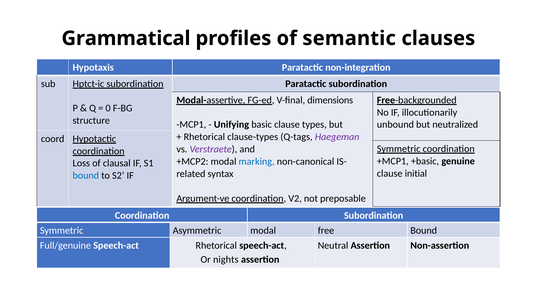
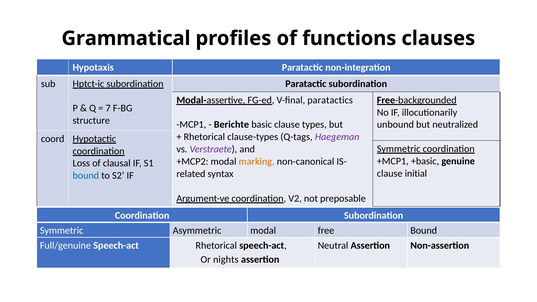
semantic: semantic -> functions (349, 38)
dimensions: dimensions -> paratactics (330, 100)
0: 0 -> 7 (108, 108)
Unifying: Unifying -> Berichte (231, 125)
marking colour: blue -> orange (257, 162)
